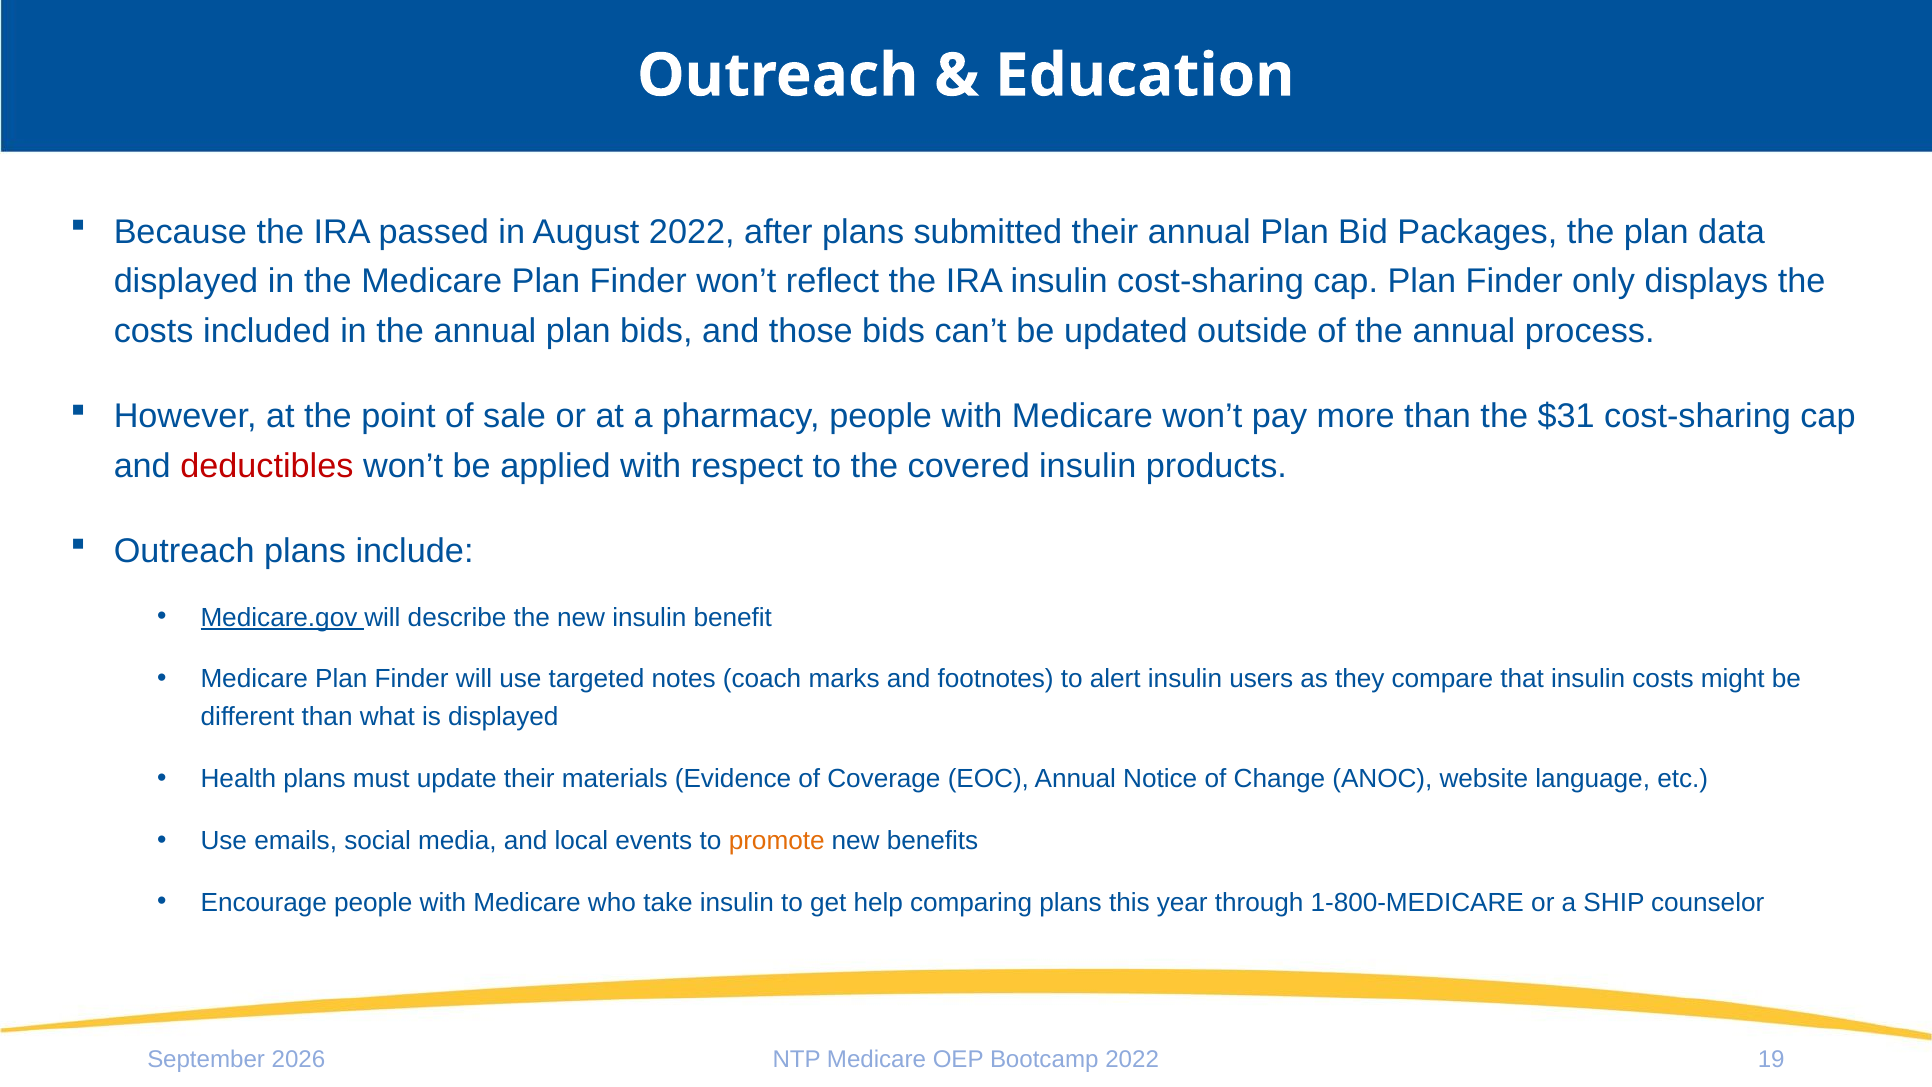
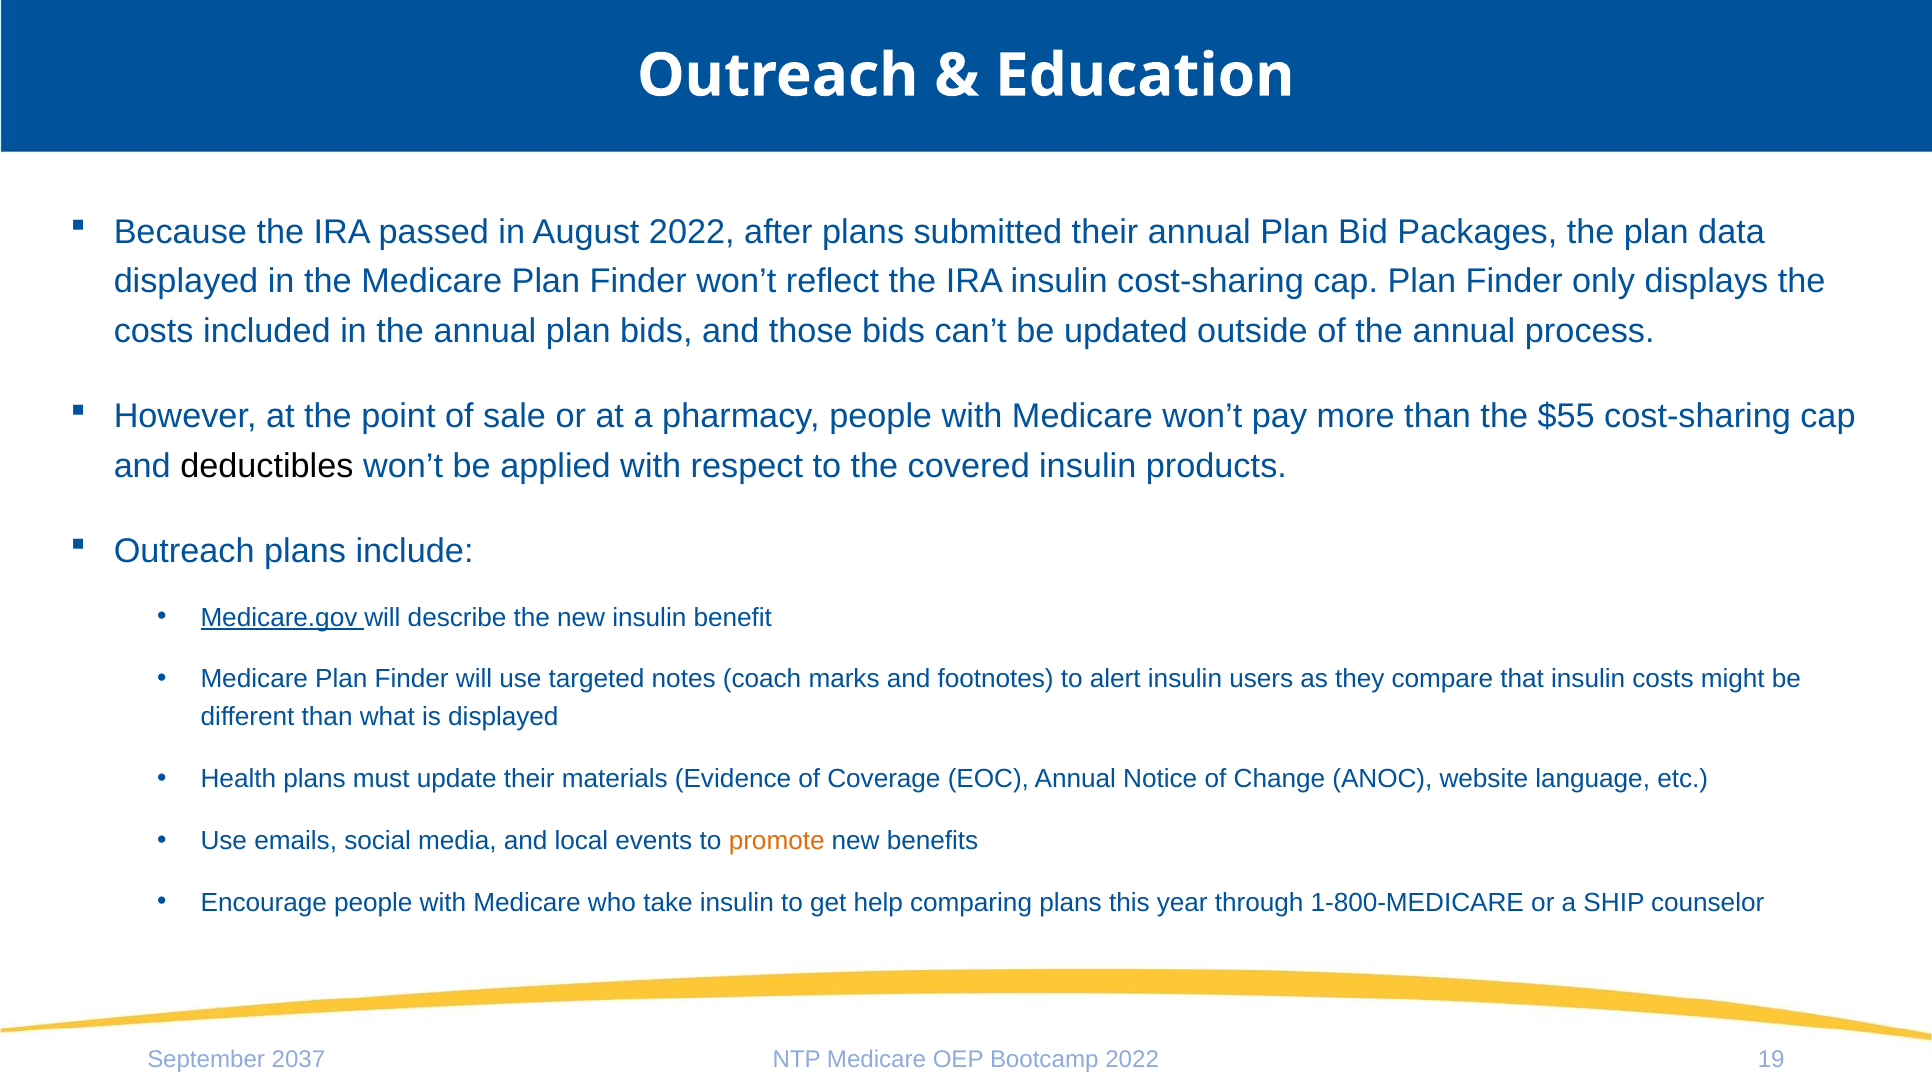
$31: $31 -> $55 (1566, 416)
deductibles colour: red -> black (267, 466)
2026: 2026 -> 2037 (298, 1059)
